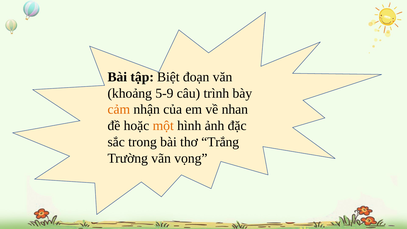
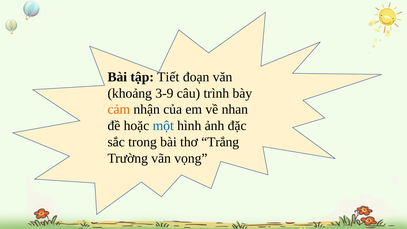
Biệt: Biệt -> Tiết (168, 77)
5-9: 5-9 -> 3-9 (164, 93)
một colour: orange -> blue (163, 126)
